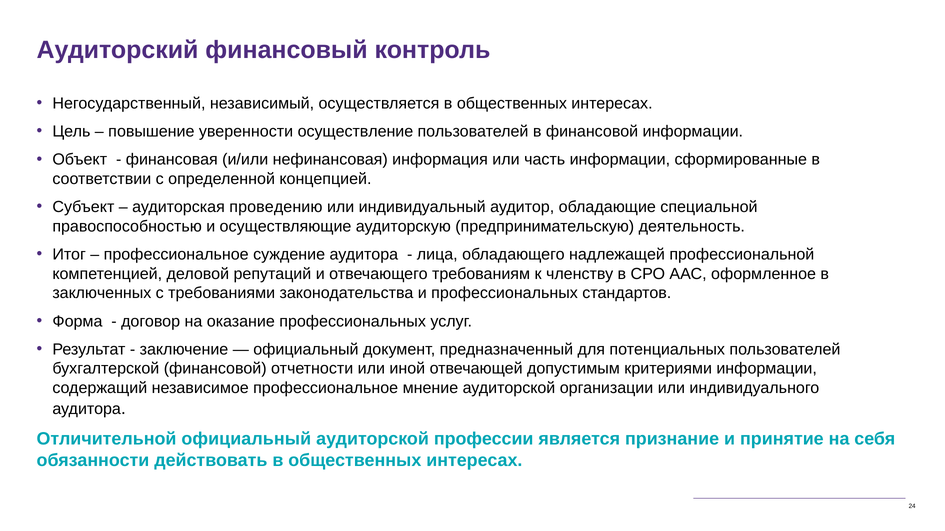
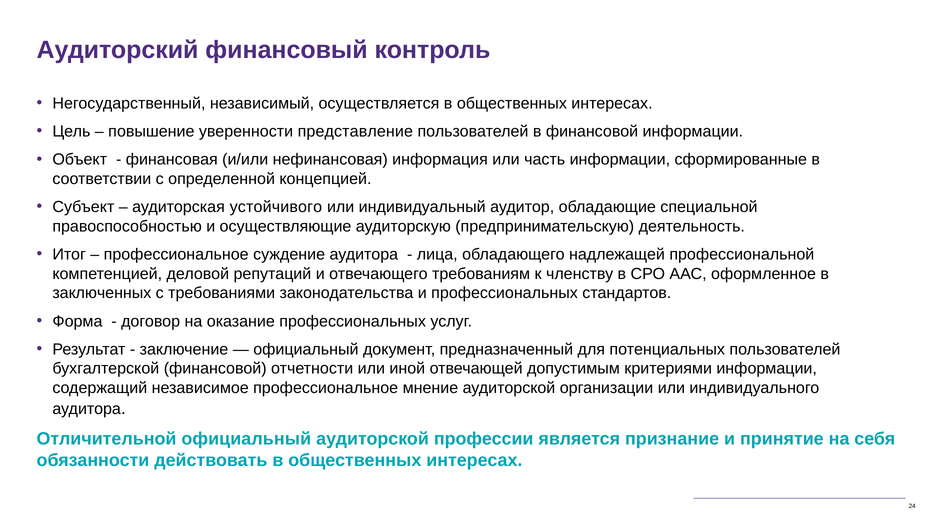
осуществление: осуществление -> представление (355, 132)
проведению: проведению -> устойчивого (276, 207)
